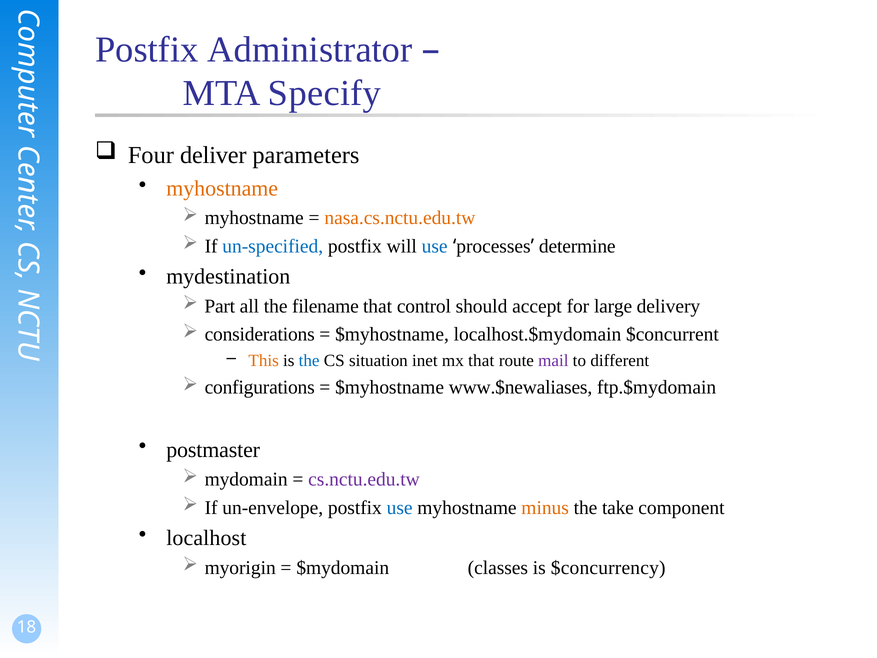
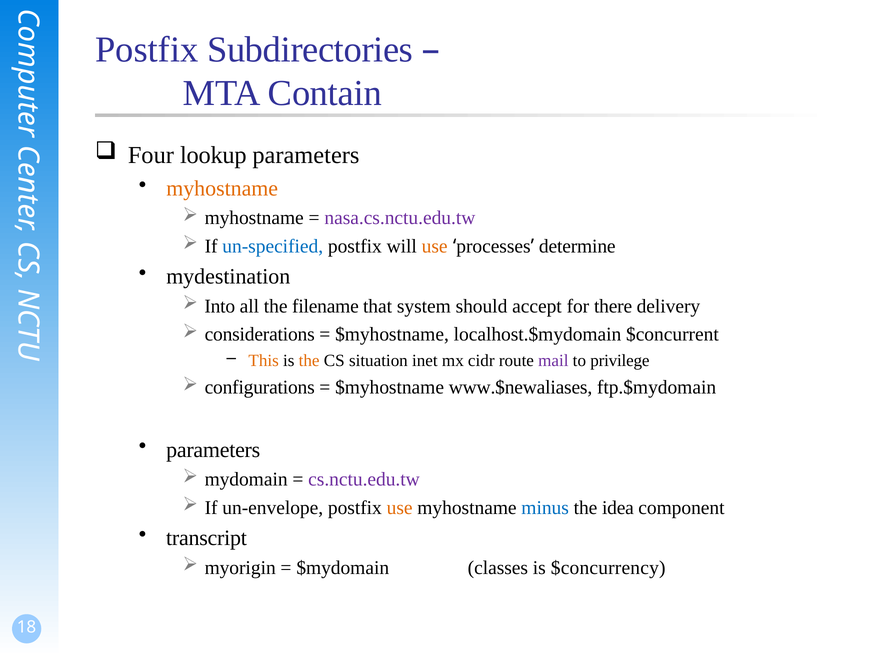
Administrator: Administrator -> Subdirectories (310, 49)
Specify: Specify -> Contain (325, 93)
deliver: deliver -> lookup (213, 155)
nasa.cs.nctu.edu.tw colour: orange -> purple (400, 218)
use colour: blue -> orange (435, 246)
Part: Part -> Into (220, 306)
control: control -> system (424, 306)
large: large -> there (613, 306)
the colour: blue -> orange (309, 360)
mx that: that -> cidr (481, 360)
different: different -> privilege (620, 360)
postmaster: postmaster -> parameters (213, 450)
use colour: blue -> orange (400, 507)
minus colour: orange -> blue (545, 507)
take: take -> idea (618, 507)
localhost: localhost -> transcript (206, 538)
